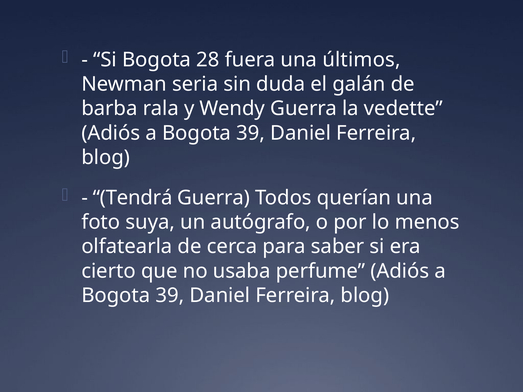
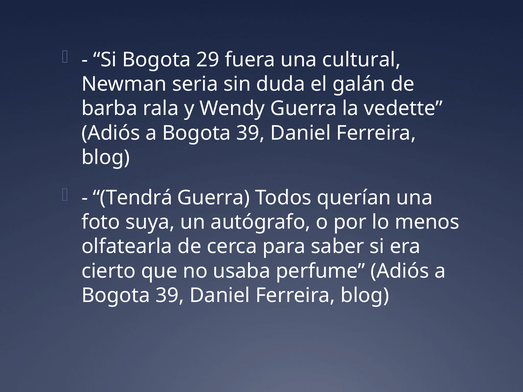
28: 28 -> 29 (208, 60)
últimos: últimos -> cultural (362, 60)
